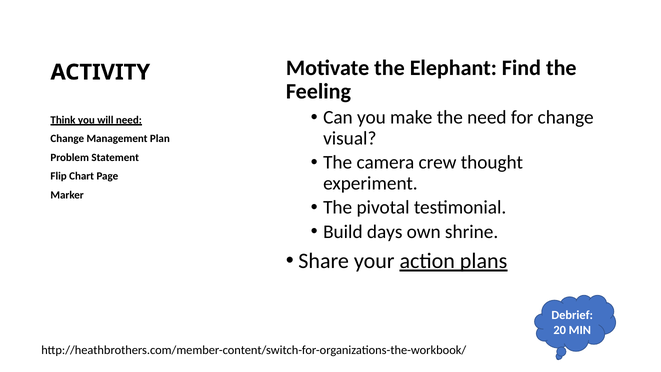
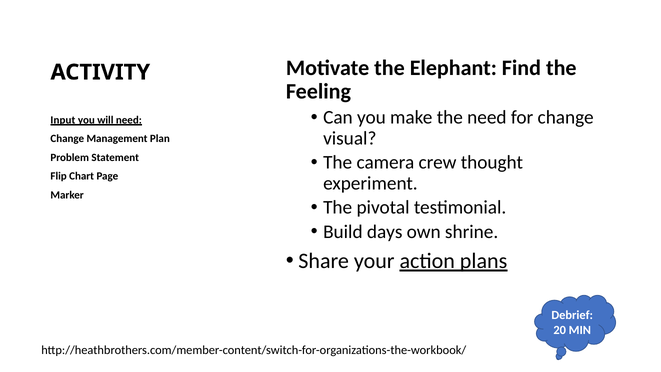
Think: Think -> Input (63, 120)
